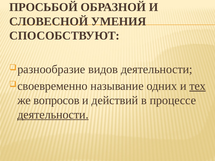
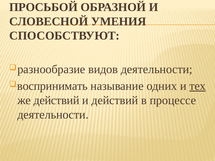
своевременно: своевременно -> воспринимать (52, 86)
же вопросов: вопросов -> действий (56, 100)
деятельности underline: present -> none (53, 115)
